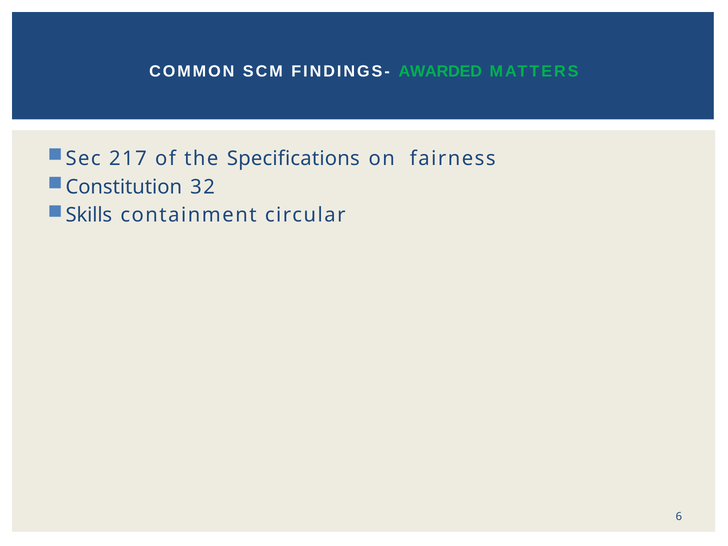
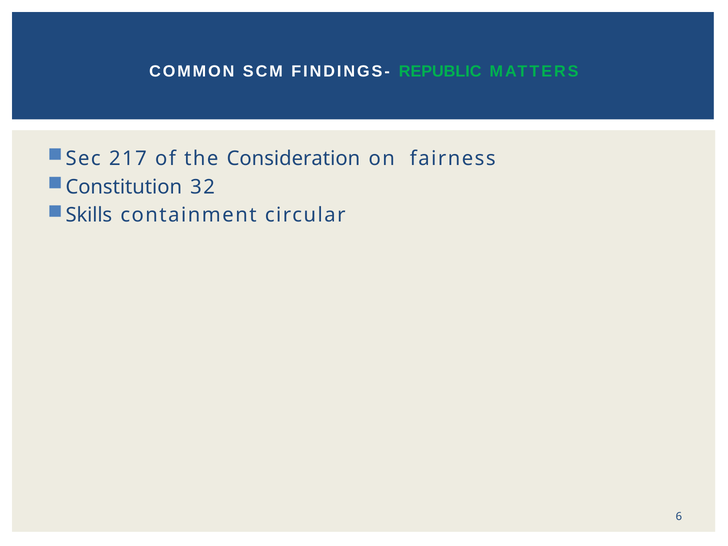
AWARDED: AWARDED -> REPUBLIC (440, 71)
Specifications: Specifications -> Consideration (293, 159)
